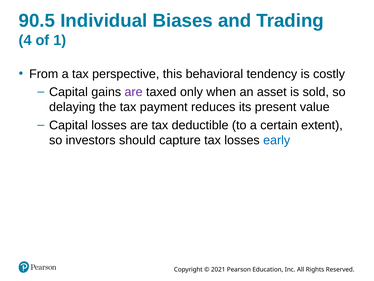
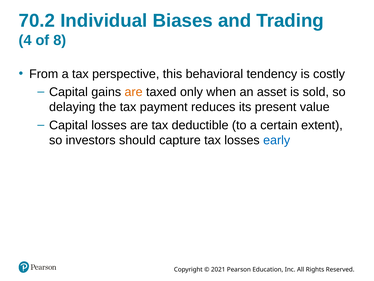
90.5: 90.5 -> 70.2 (37, 21)
1: 1 -> 8 (60, 40)
are colour: purple -> orange (134, 92)
